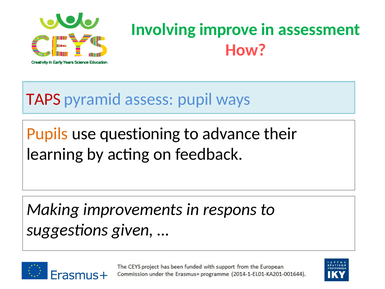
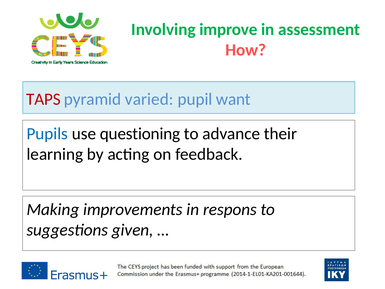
assess: assess -> varied (149, 99)
ways: ways -> want (233, 99)
Pupils colour: orange -> blue (47, 134)
